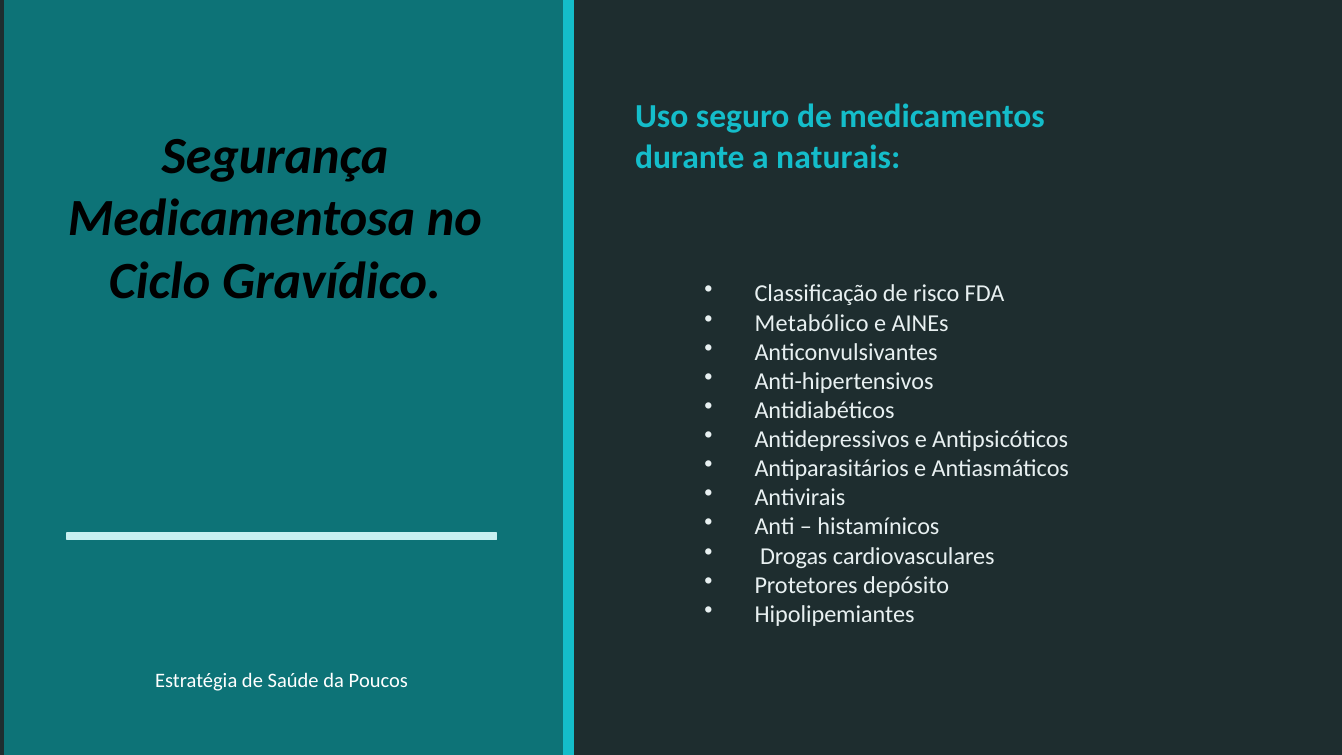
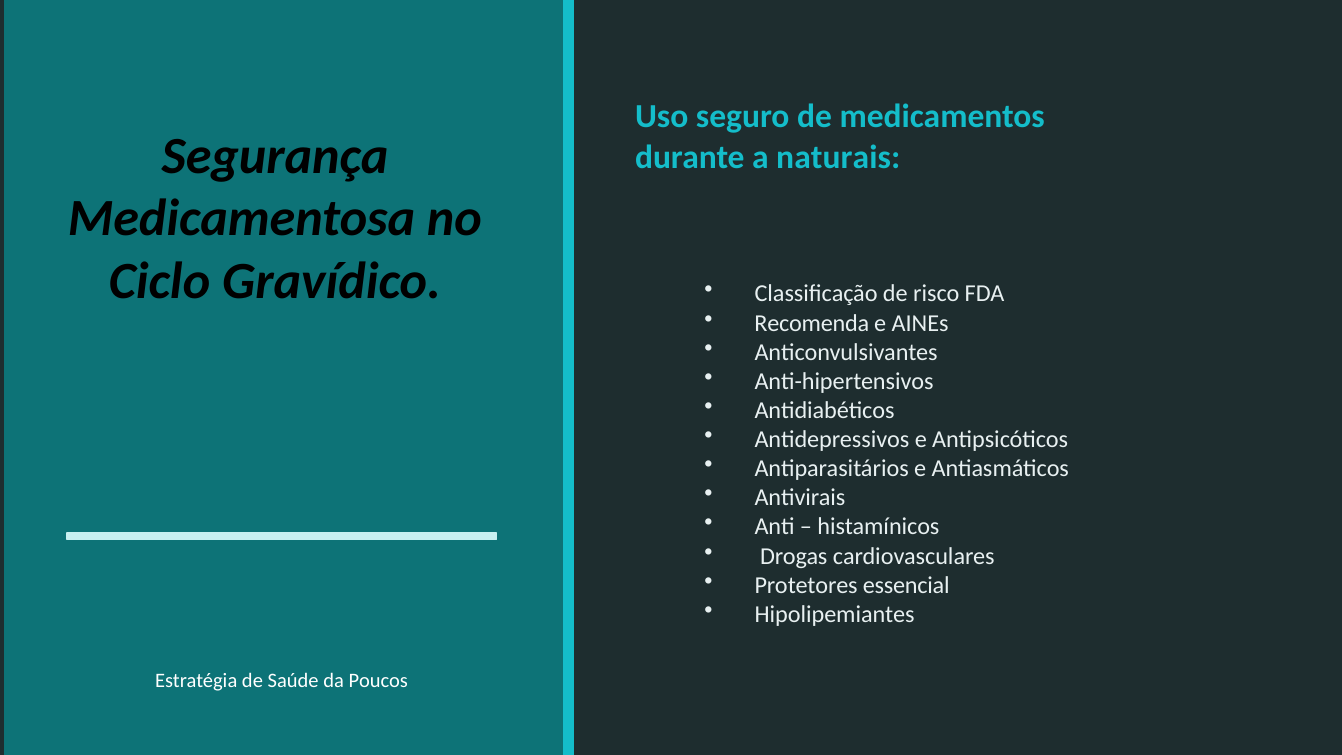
Metabólico: Metabólico -> Recomenda (812, 323)
depósito: depósito -> essencial (906, 585)
